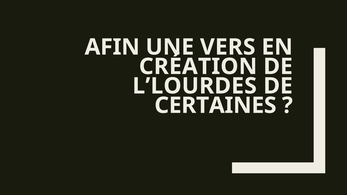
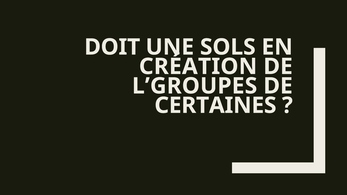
AFIN: AFIN -> DOIT (112, 47)
VERS: VERS -> SOLS (228, 47)
L’LOURDES: L’LOURDES -> L’GROUPES (195, 86)
